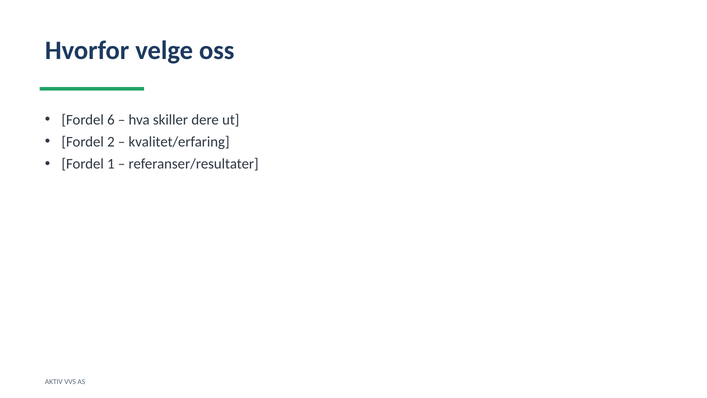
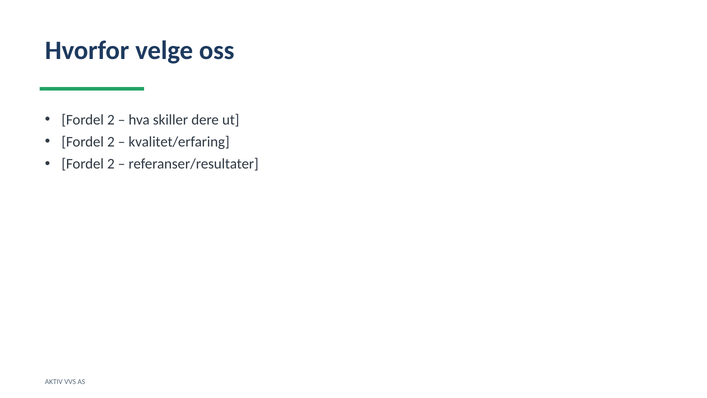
6: 6 -> 2 (111, 120)
1: 1 -> 2 (111, 164)
